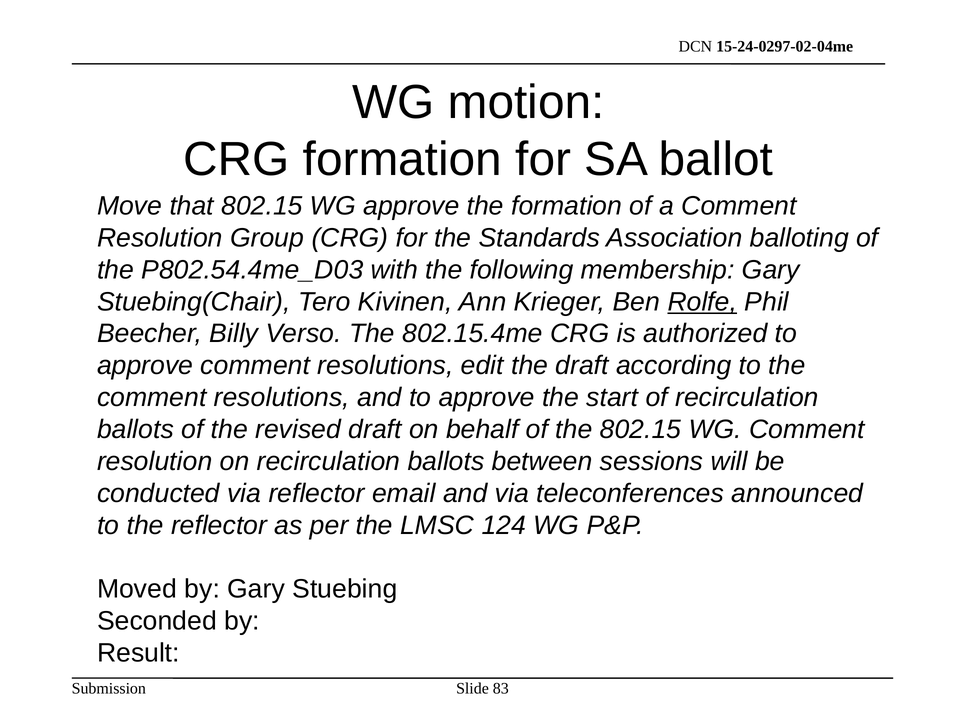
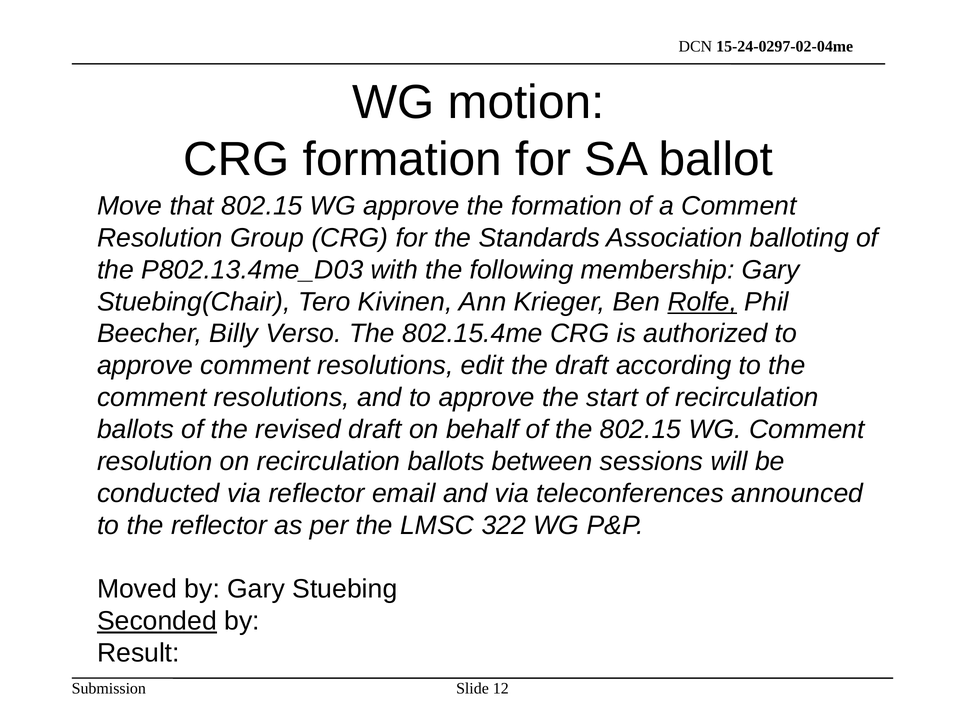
P802.54.4me_D03: P802.54.4me_D03 -> P802.13.4me_D03 (252, 270)
124: 124 -> 322 (504, 525)
Seconded underline: none -> present (157, 621)
83: 83 -> 12 (501, 688)
